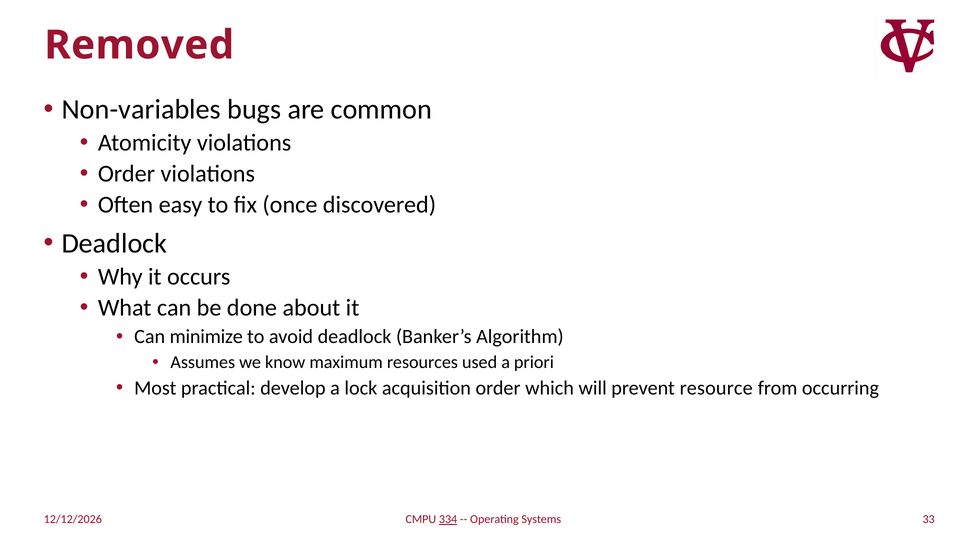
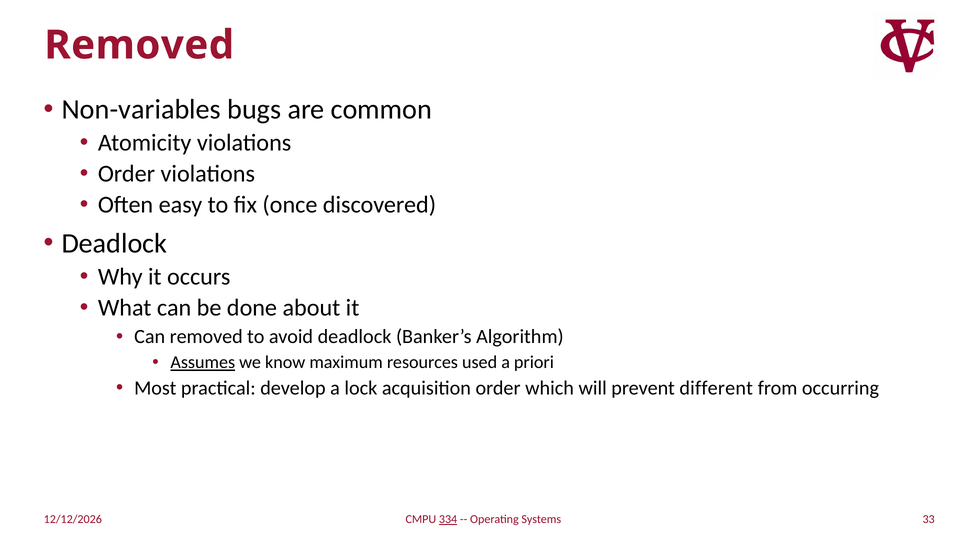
Can minimize: minimize -> removed (206, 337)
Assumes underline: none -> present (203, 362)
resource: resource -> different (716, 388)
